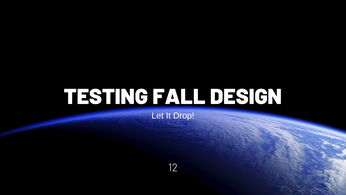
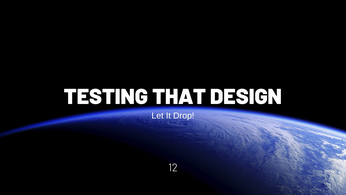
FALL: FALL -> THAT (179, 97)
